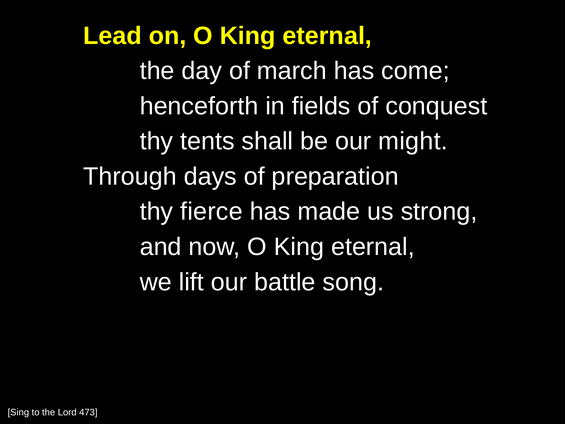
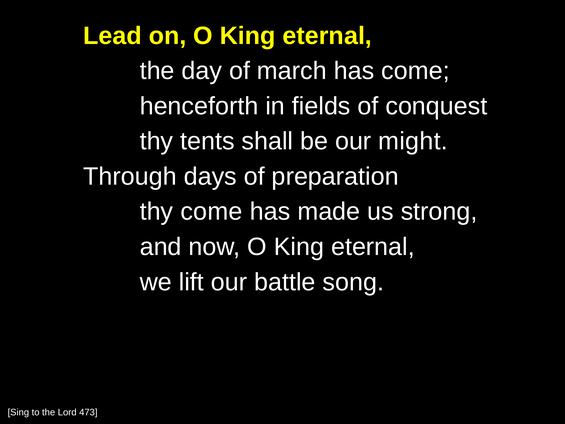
thy fierce: fierce -> come (211, 212)
